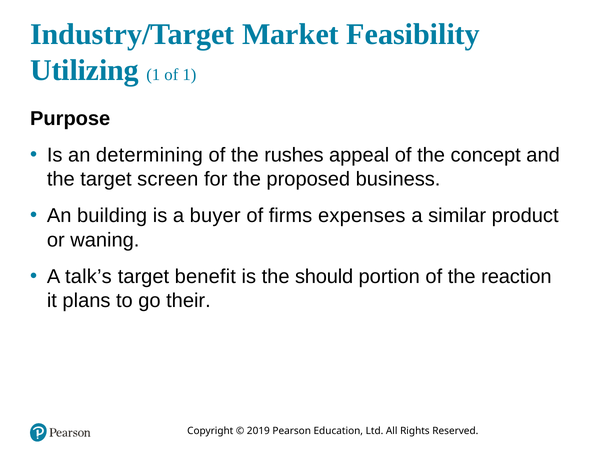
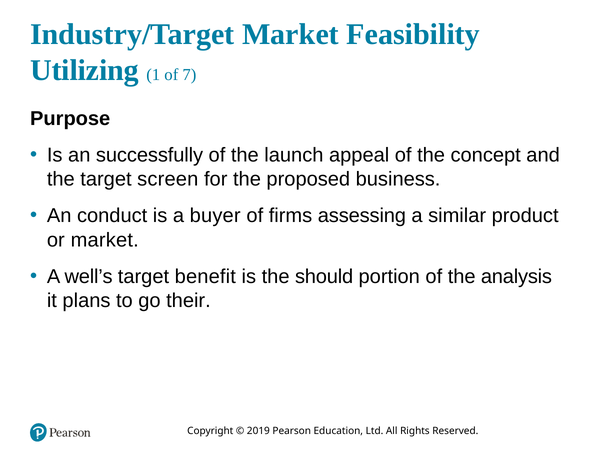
of 1: 1 -> 7 (189, 75)
determining: determining -> successfully (150, 155)
rushes: rushes -> launch (294, 155)
building: building -> conduct (112, 216)
expenses: expenses -> assessing (362, 216)
or waning: waning -> market (105, 240)
talk’s: talk’s -> well’s (89, 277)
reaction: reaction -> analysis (516, 277)
